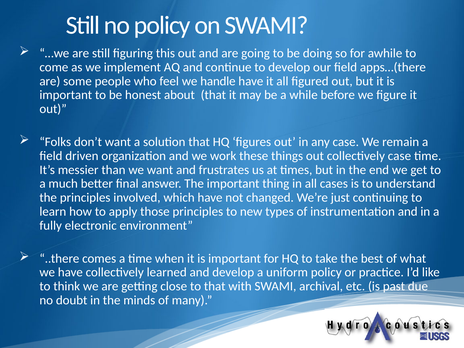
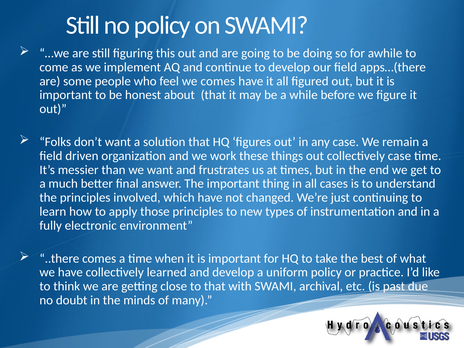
we handle: handle -> comes (218, 81)
